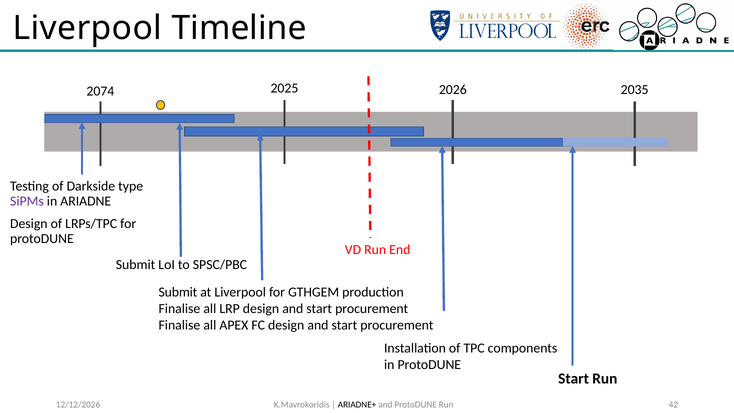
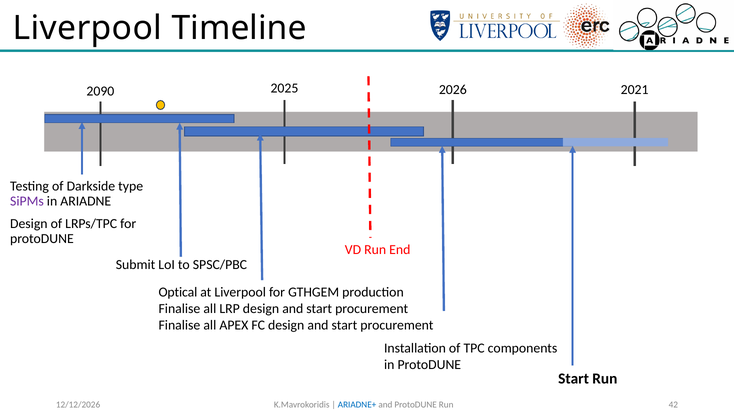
2035: 2035 -> 2021 (635, 90)
2074: 2074 -> 2090 (100, 91)
Submit: Submit -> Optical (178, 292)
ARIADNE+ colour: black -> blue (357, 405)
